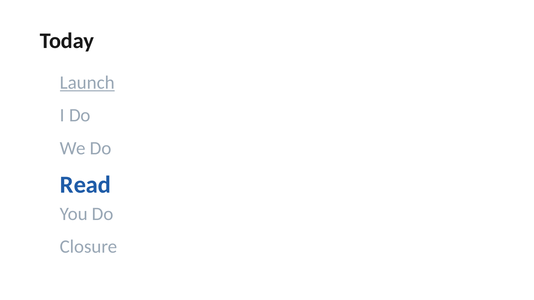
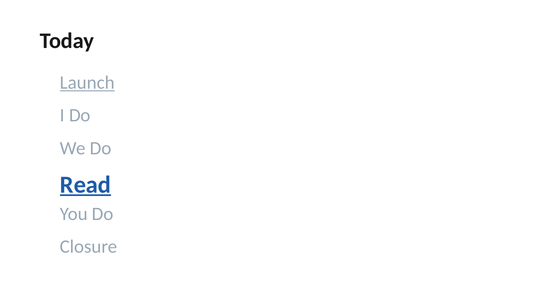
Read underline: none -> present (86, 185)
